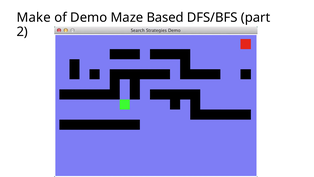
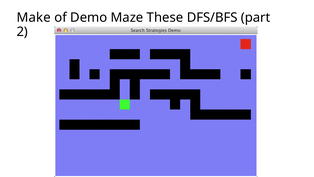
Based: Based -> These (165, 18)
